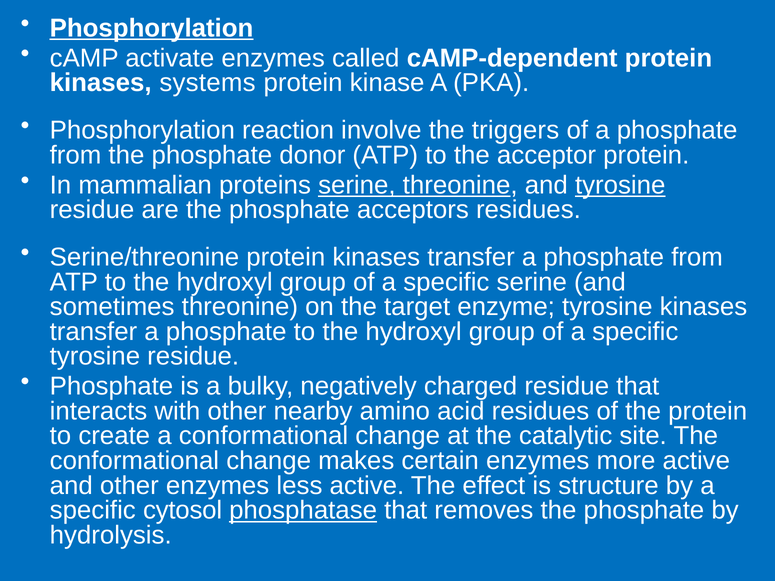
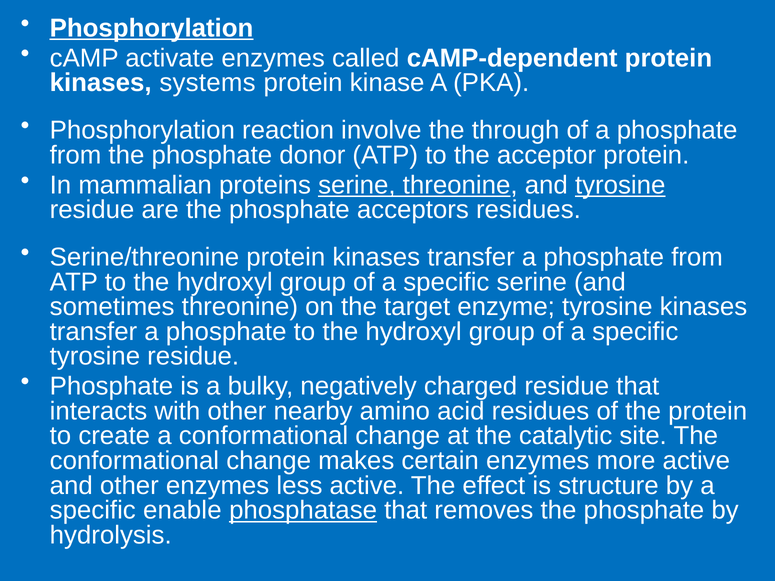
triggers: triggers -> through (516, 130)
cytosol: cytosol -> enable (182, 511)
